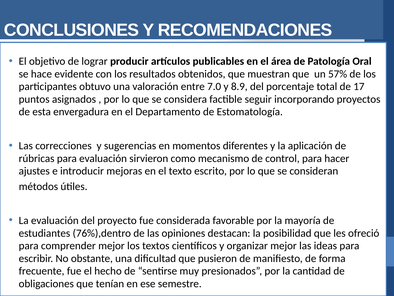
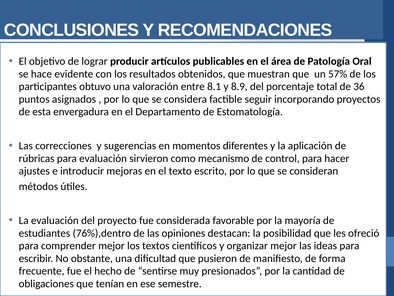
7.0: 7.0 -> 8.1 (214, 86)
17: 17 -> 36 (359, 86)
